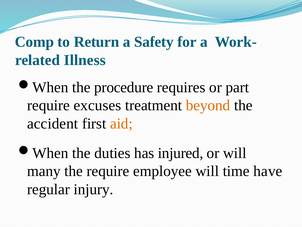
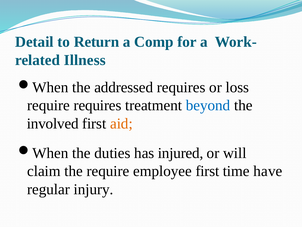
Comp: Comp -> Detail (34, 42)
Safety: Safety -> Comp (154, 42)
procedure: procedure -> addressed (124, 87)
part: part -> loss (237, 87)
require excuses: excuses -> requires (98, 105)
beyond colour: orange -> blue (208, 105)
accident: accident -> involved (53, 123)
many: many -> claim (44, 171)
employee will: will -> first (207, 171)
